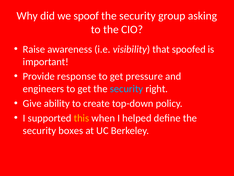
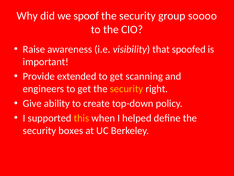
asking: asking -> soooo (202, 16)
response: response -> extended (77, 76)
pressure: pressure -> scanning (144, 76)
security colour: light blue -> yellow (127, 89)
